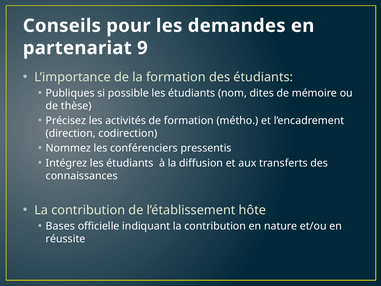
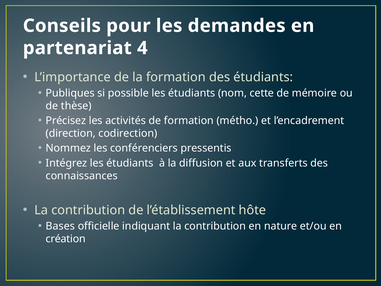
9: 9 -> 4 (142, 48)
dites: dites -> cette (262, 93)
réussite: réussite -> création (66, 239)
